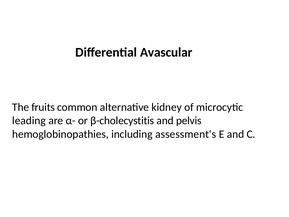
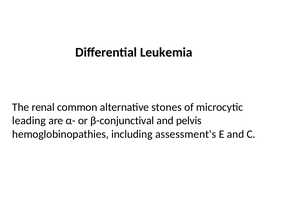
Avascular: Avascular -> Leukemia (166, 52)
fruits: fruits -> renal (43, 107)
kidney: kidney -> stones (167, 107)
β-cholecystitis: β-cholecystitis -> β-conjunctival (122, 120)
